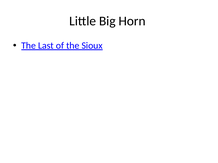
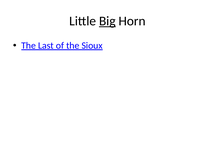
Big underline: none -> present (107, 21)
